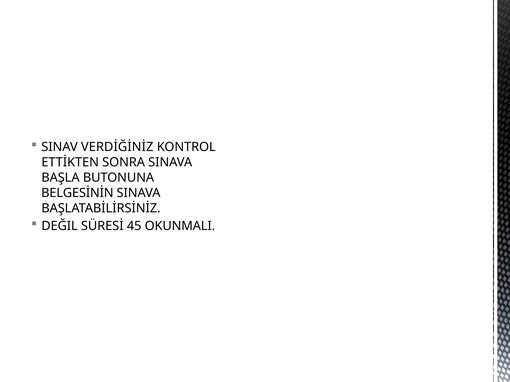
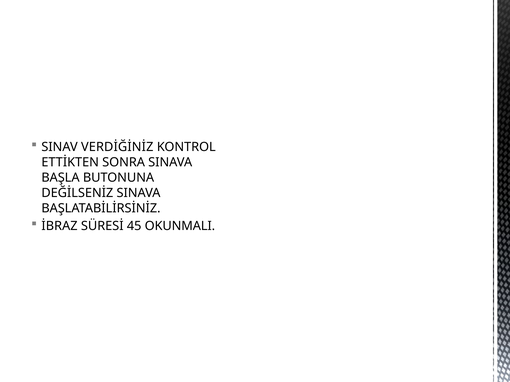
BELGESİNİN: BELGESİNİN -> DEĞİLSENİZ (77, 193)
DEĞIL: DEĞIL -> İBRAZ (59, 226)
